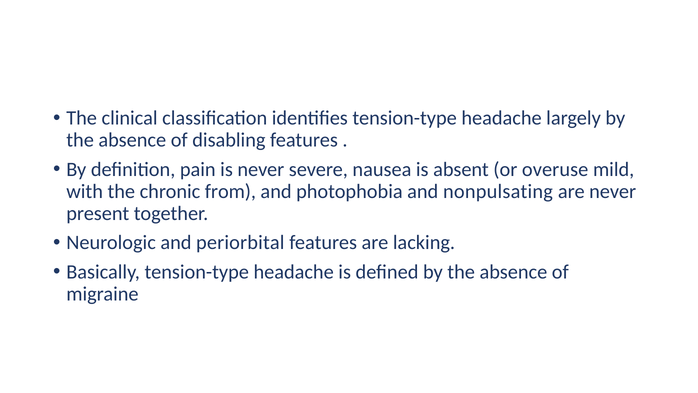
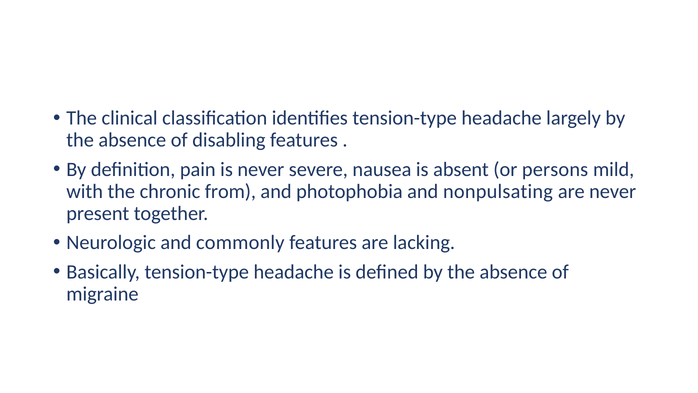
overuse: overuse -> persons (555, 169)
periorbital: periorbital -> commonly (240, 243)
